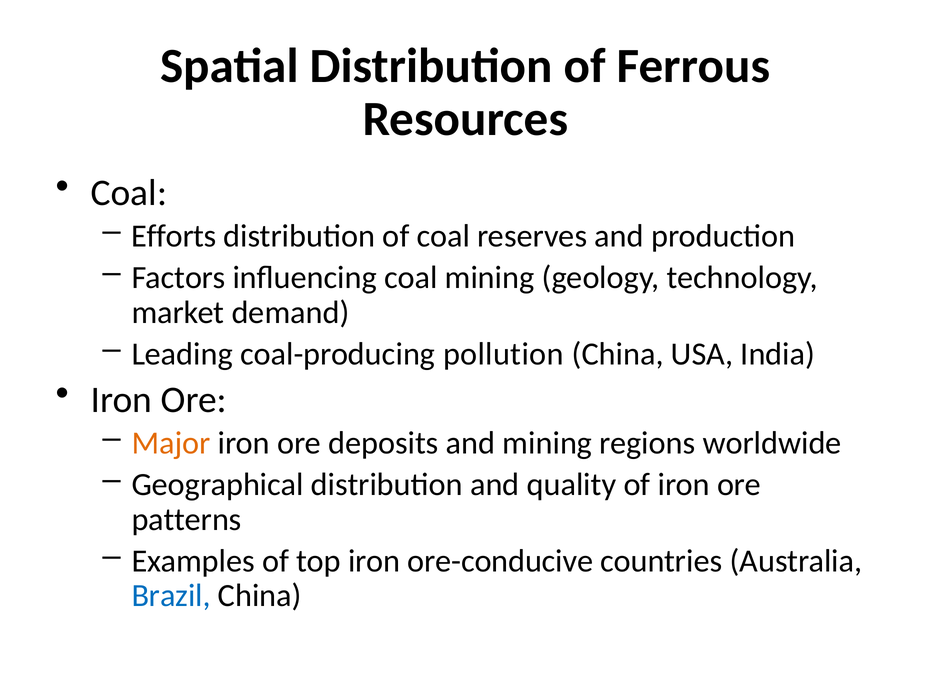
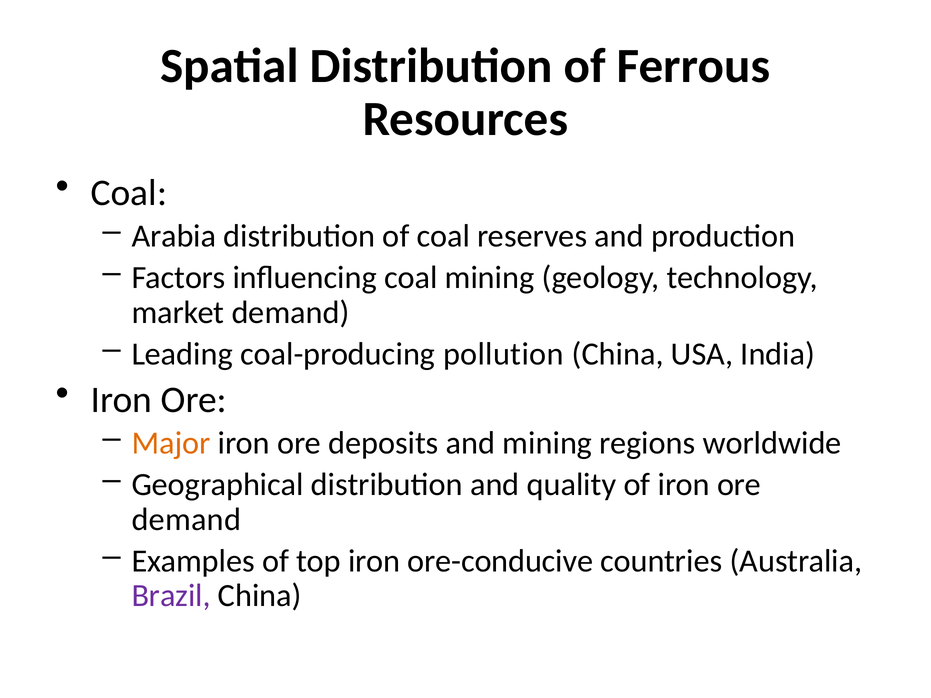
Efforts: Efforts -> Arabia (174, 236)
patterns: patterns -> demand (186, 520)
Brazil colour: blue -> purple (171, 596)
